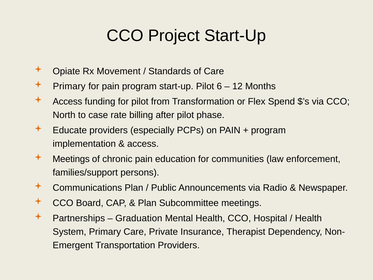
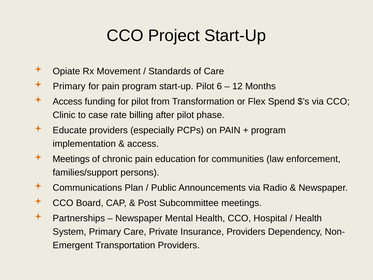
North: North -> Clinic (64, 115)
Plan: Plan -> Post (147, 203)
Graduation: Graduation -> Newspaper (139, 218)
Insurance Therapist: Therapist -> Providers (246, 232)
